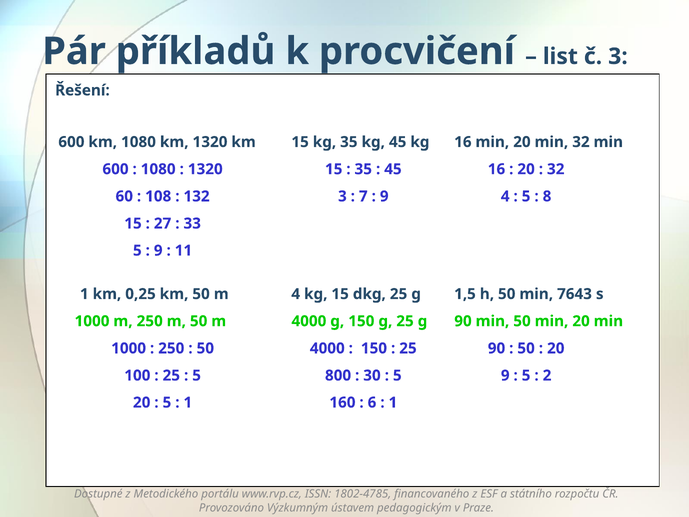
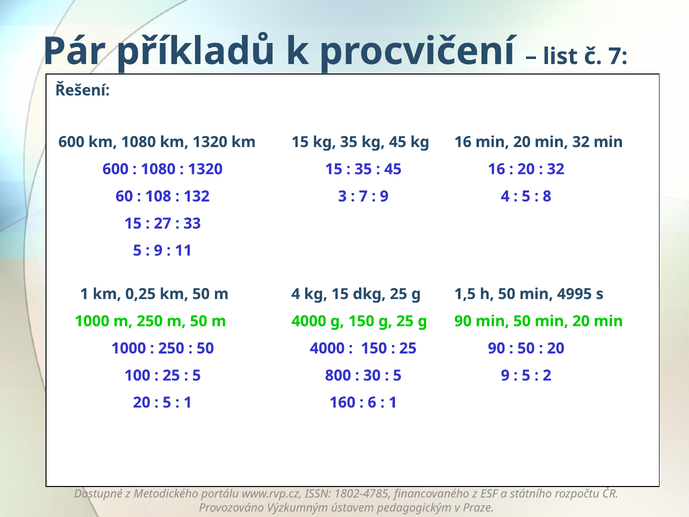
č 3: 3 -> 7 (618, 56)
7643: 7643 -> 4995 (575, 294)
